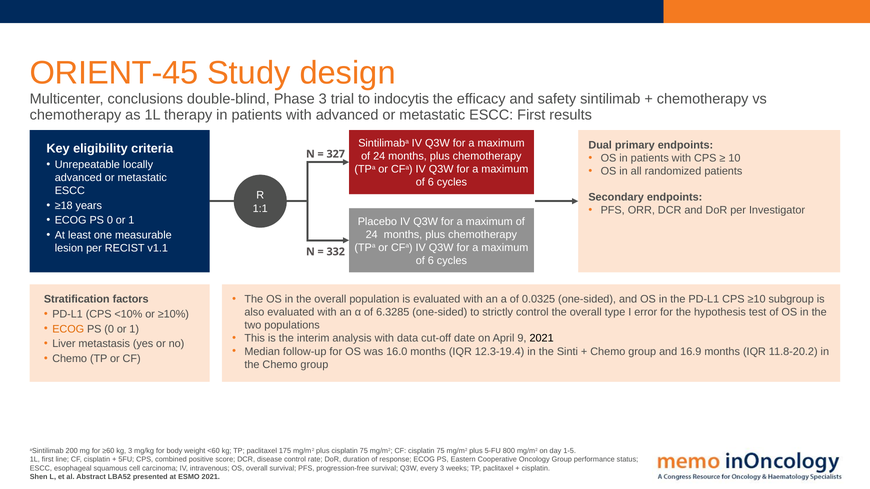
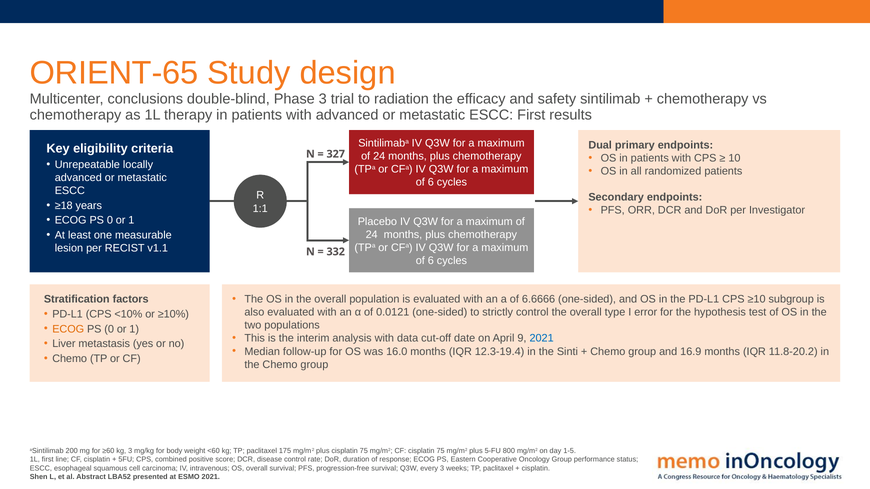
ORIENT-45: ORIENT-45 -> ORIENT-65 (114, 73)
indocytis: indocytis -> radiation (401, 99)
0.0325: 0.0325 -> 6.6666 (539, 299)
6.3285: 6.3285 -> 0.0121 (393, 313)
2021 colour: black -> blue (542, 339)
